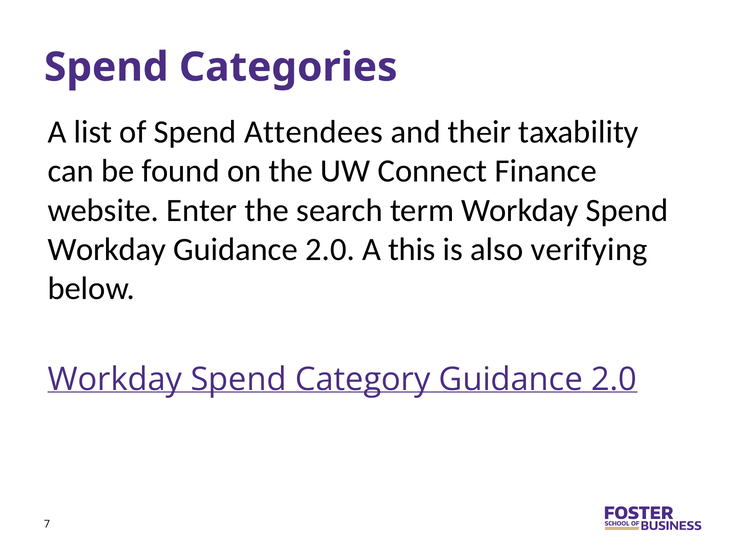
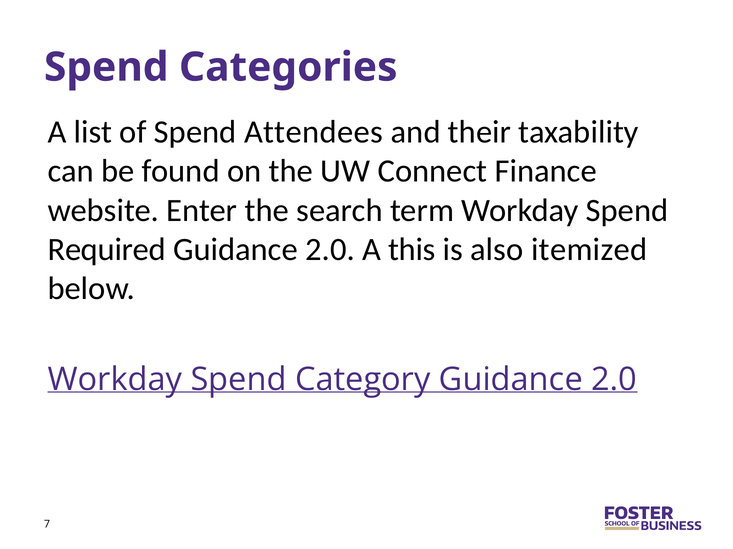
Workday: Workday -> Required (107, 250)
verifying: verifying -> itemized (589, 250)
